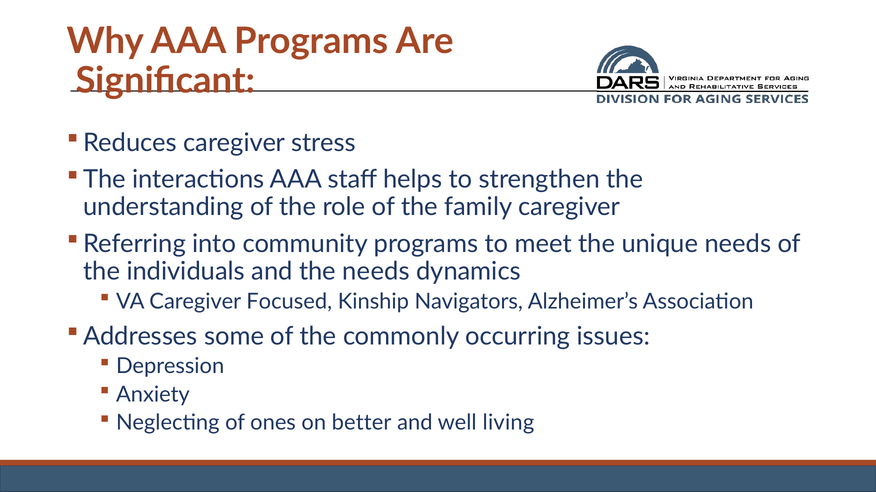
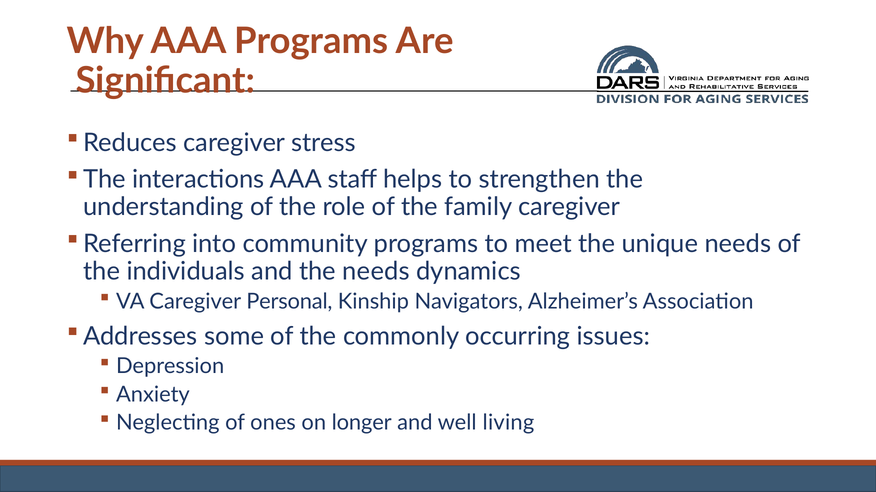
Focused: Focused -> Personal (289, 302)
better: better -> longer (362, 423)
